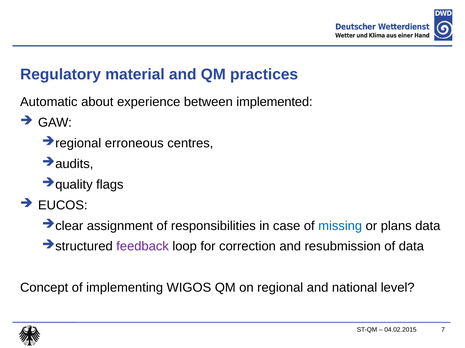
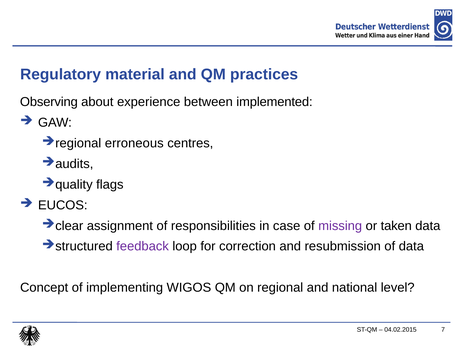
Automatic: Automatic -> Observing (49, 102)
missing colour: blue -> purple (340, 226)
plans: plans -> taken (396, 226)
